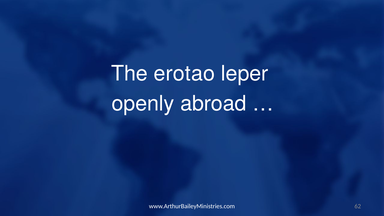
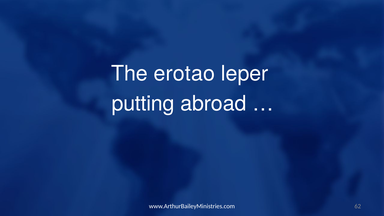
openly: openly -> putting (143, 103)
